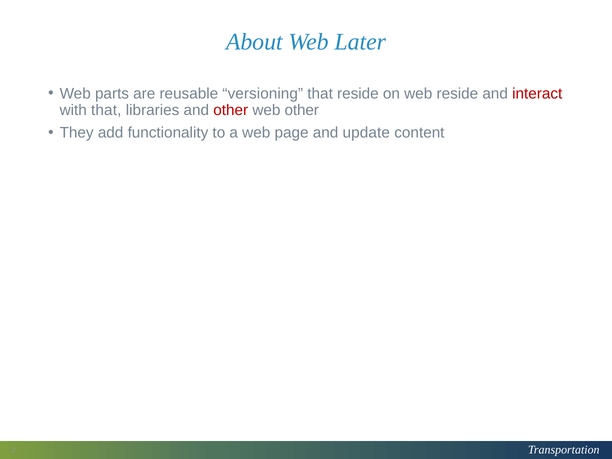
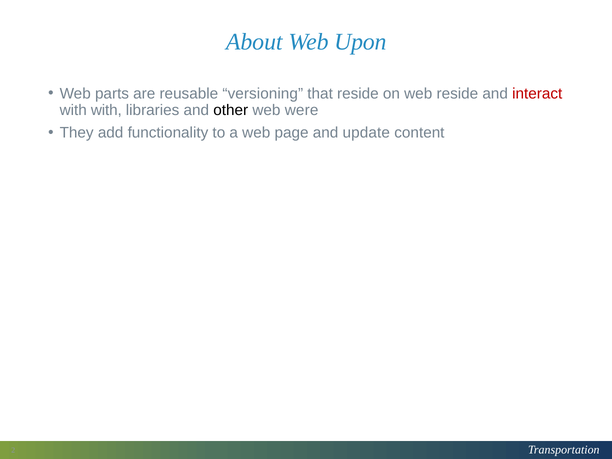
Later: Later -> Upon (360, 42)
with that: that -> with (106, 110)
other colour: red -> black (231, 110)
web other: other -> were (302, 110)
